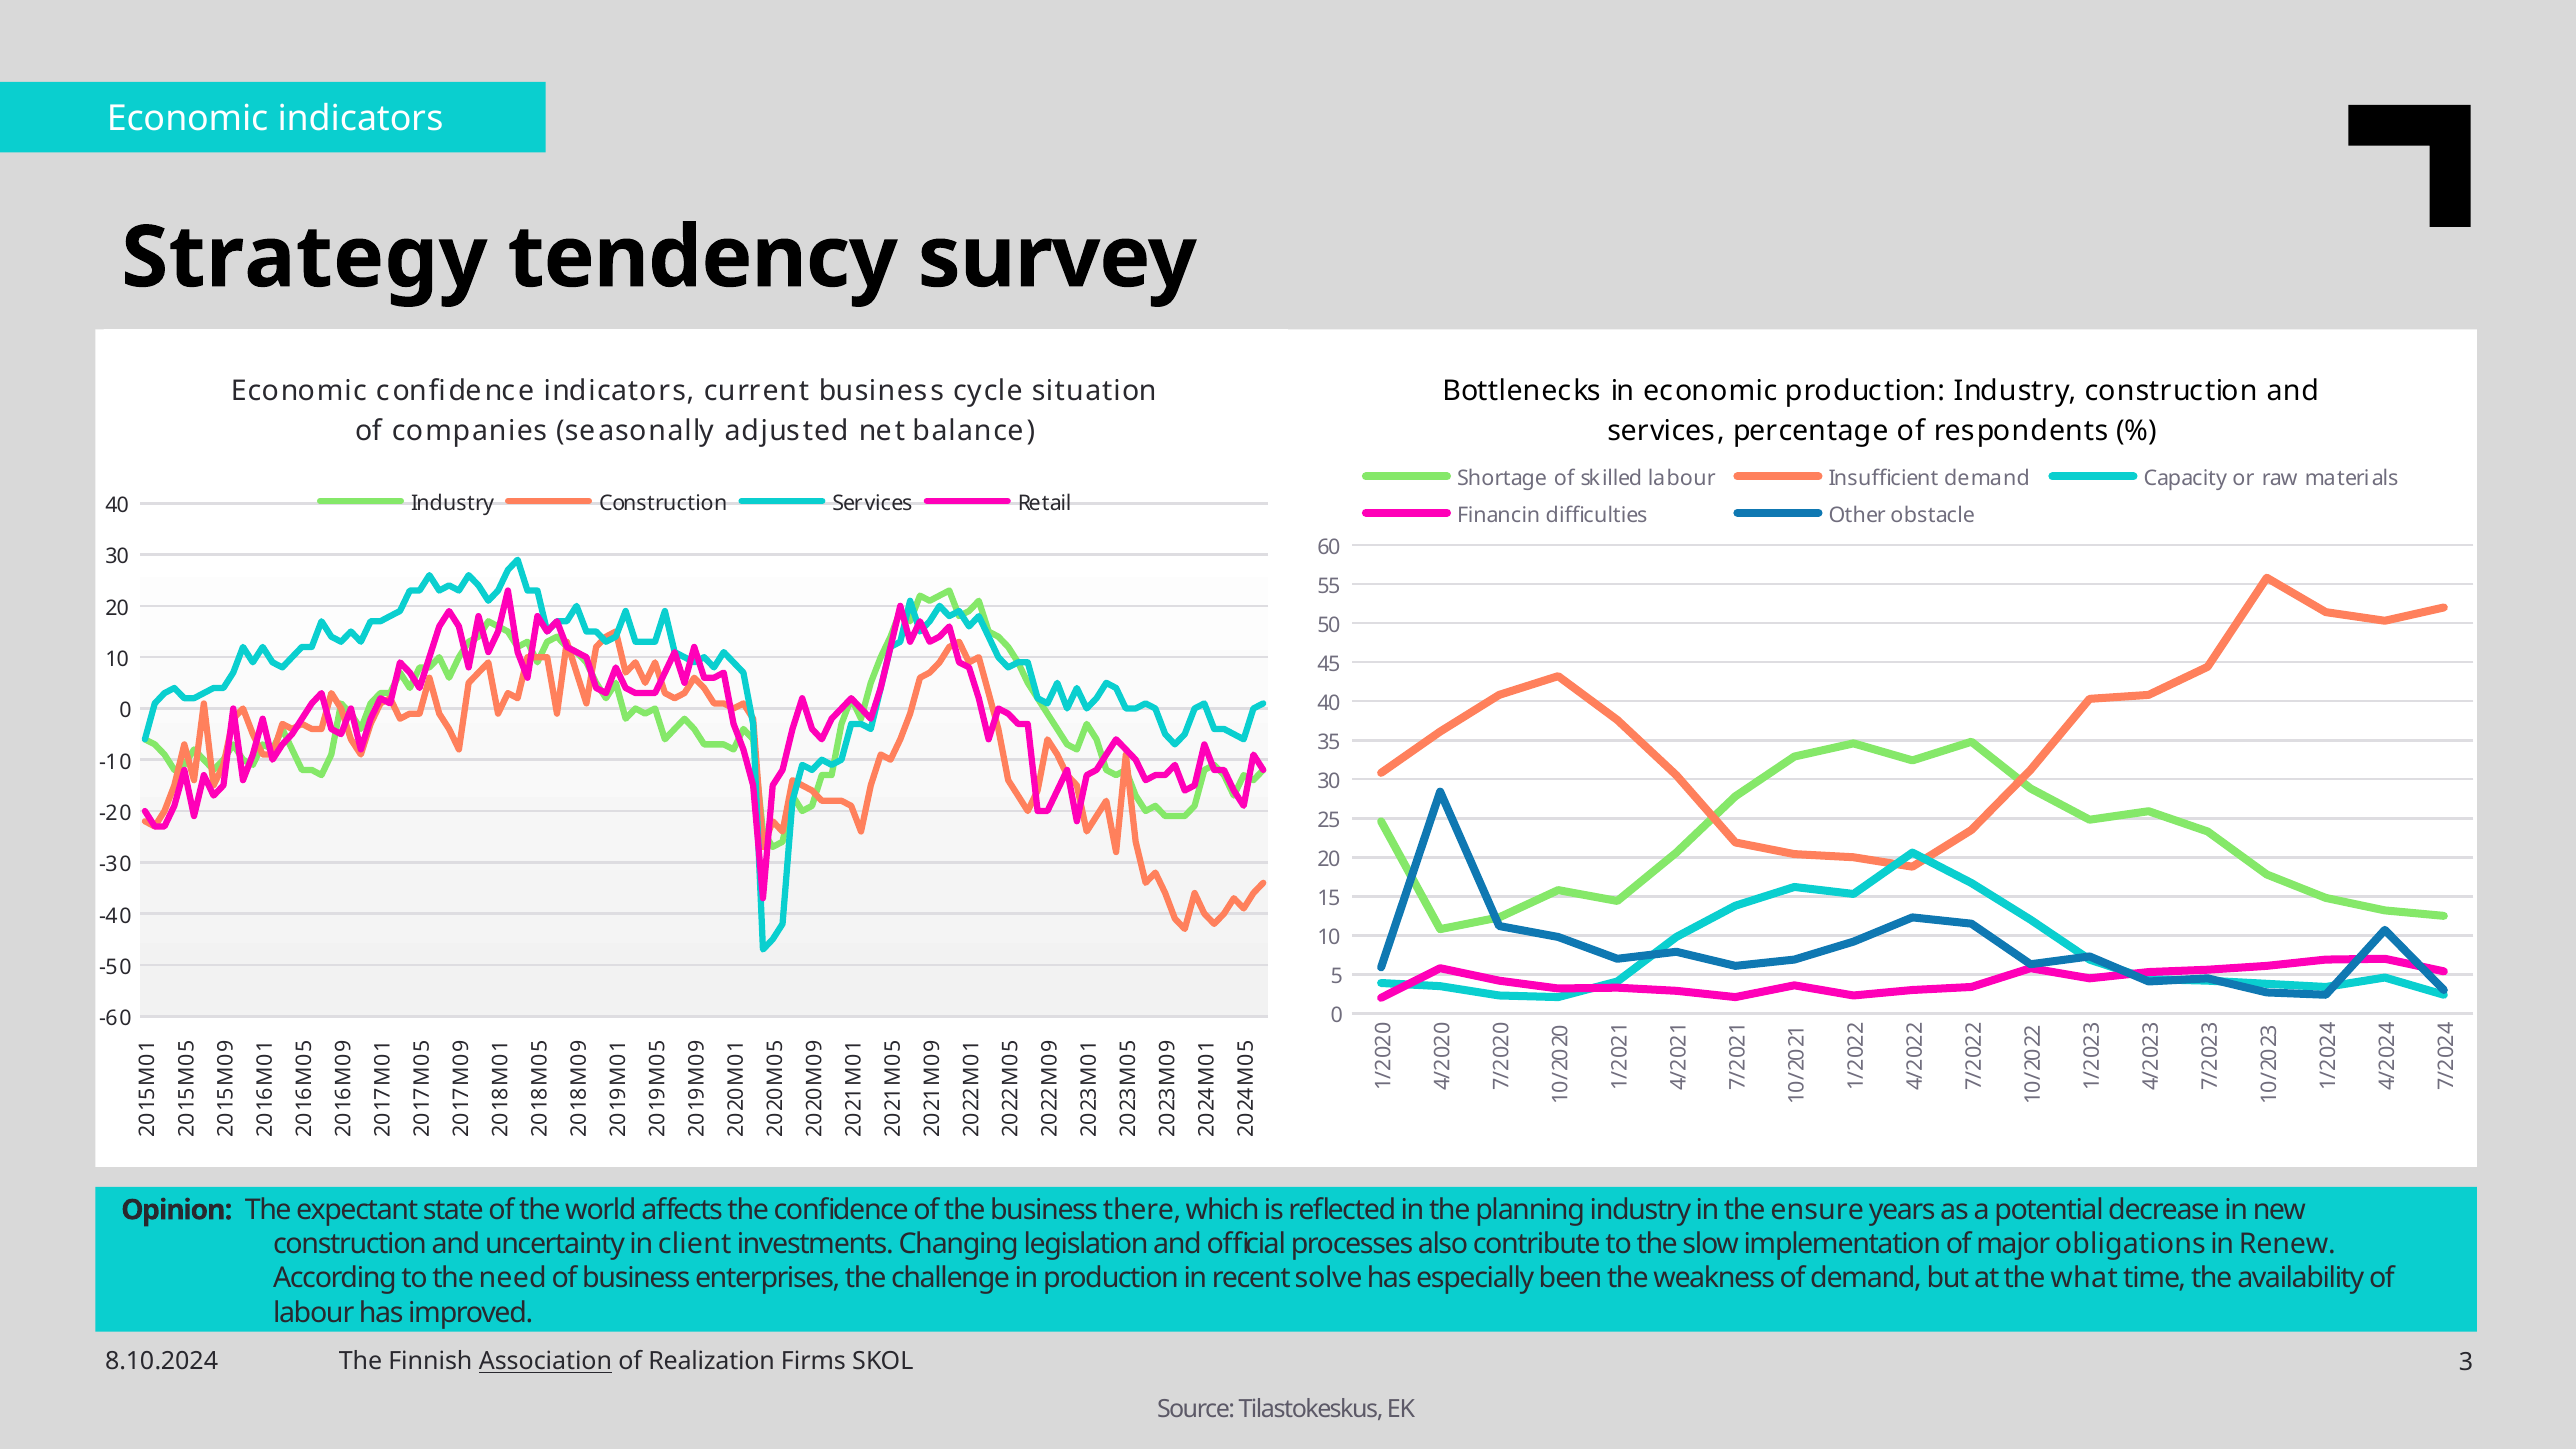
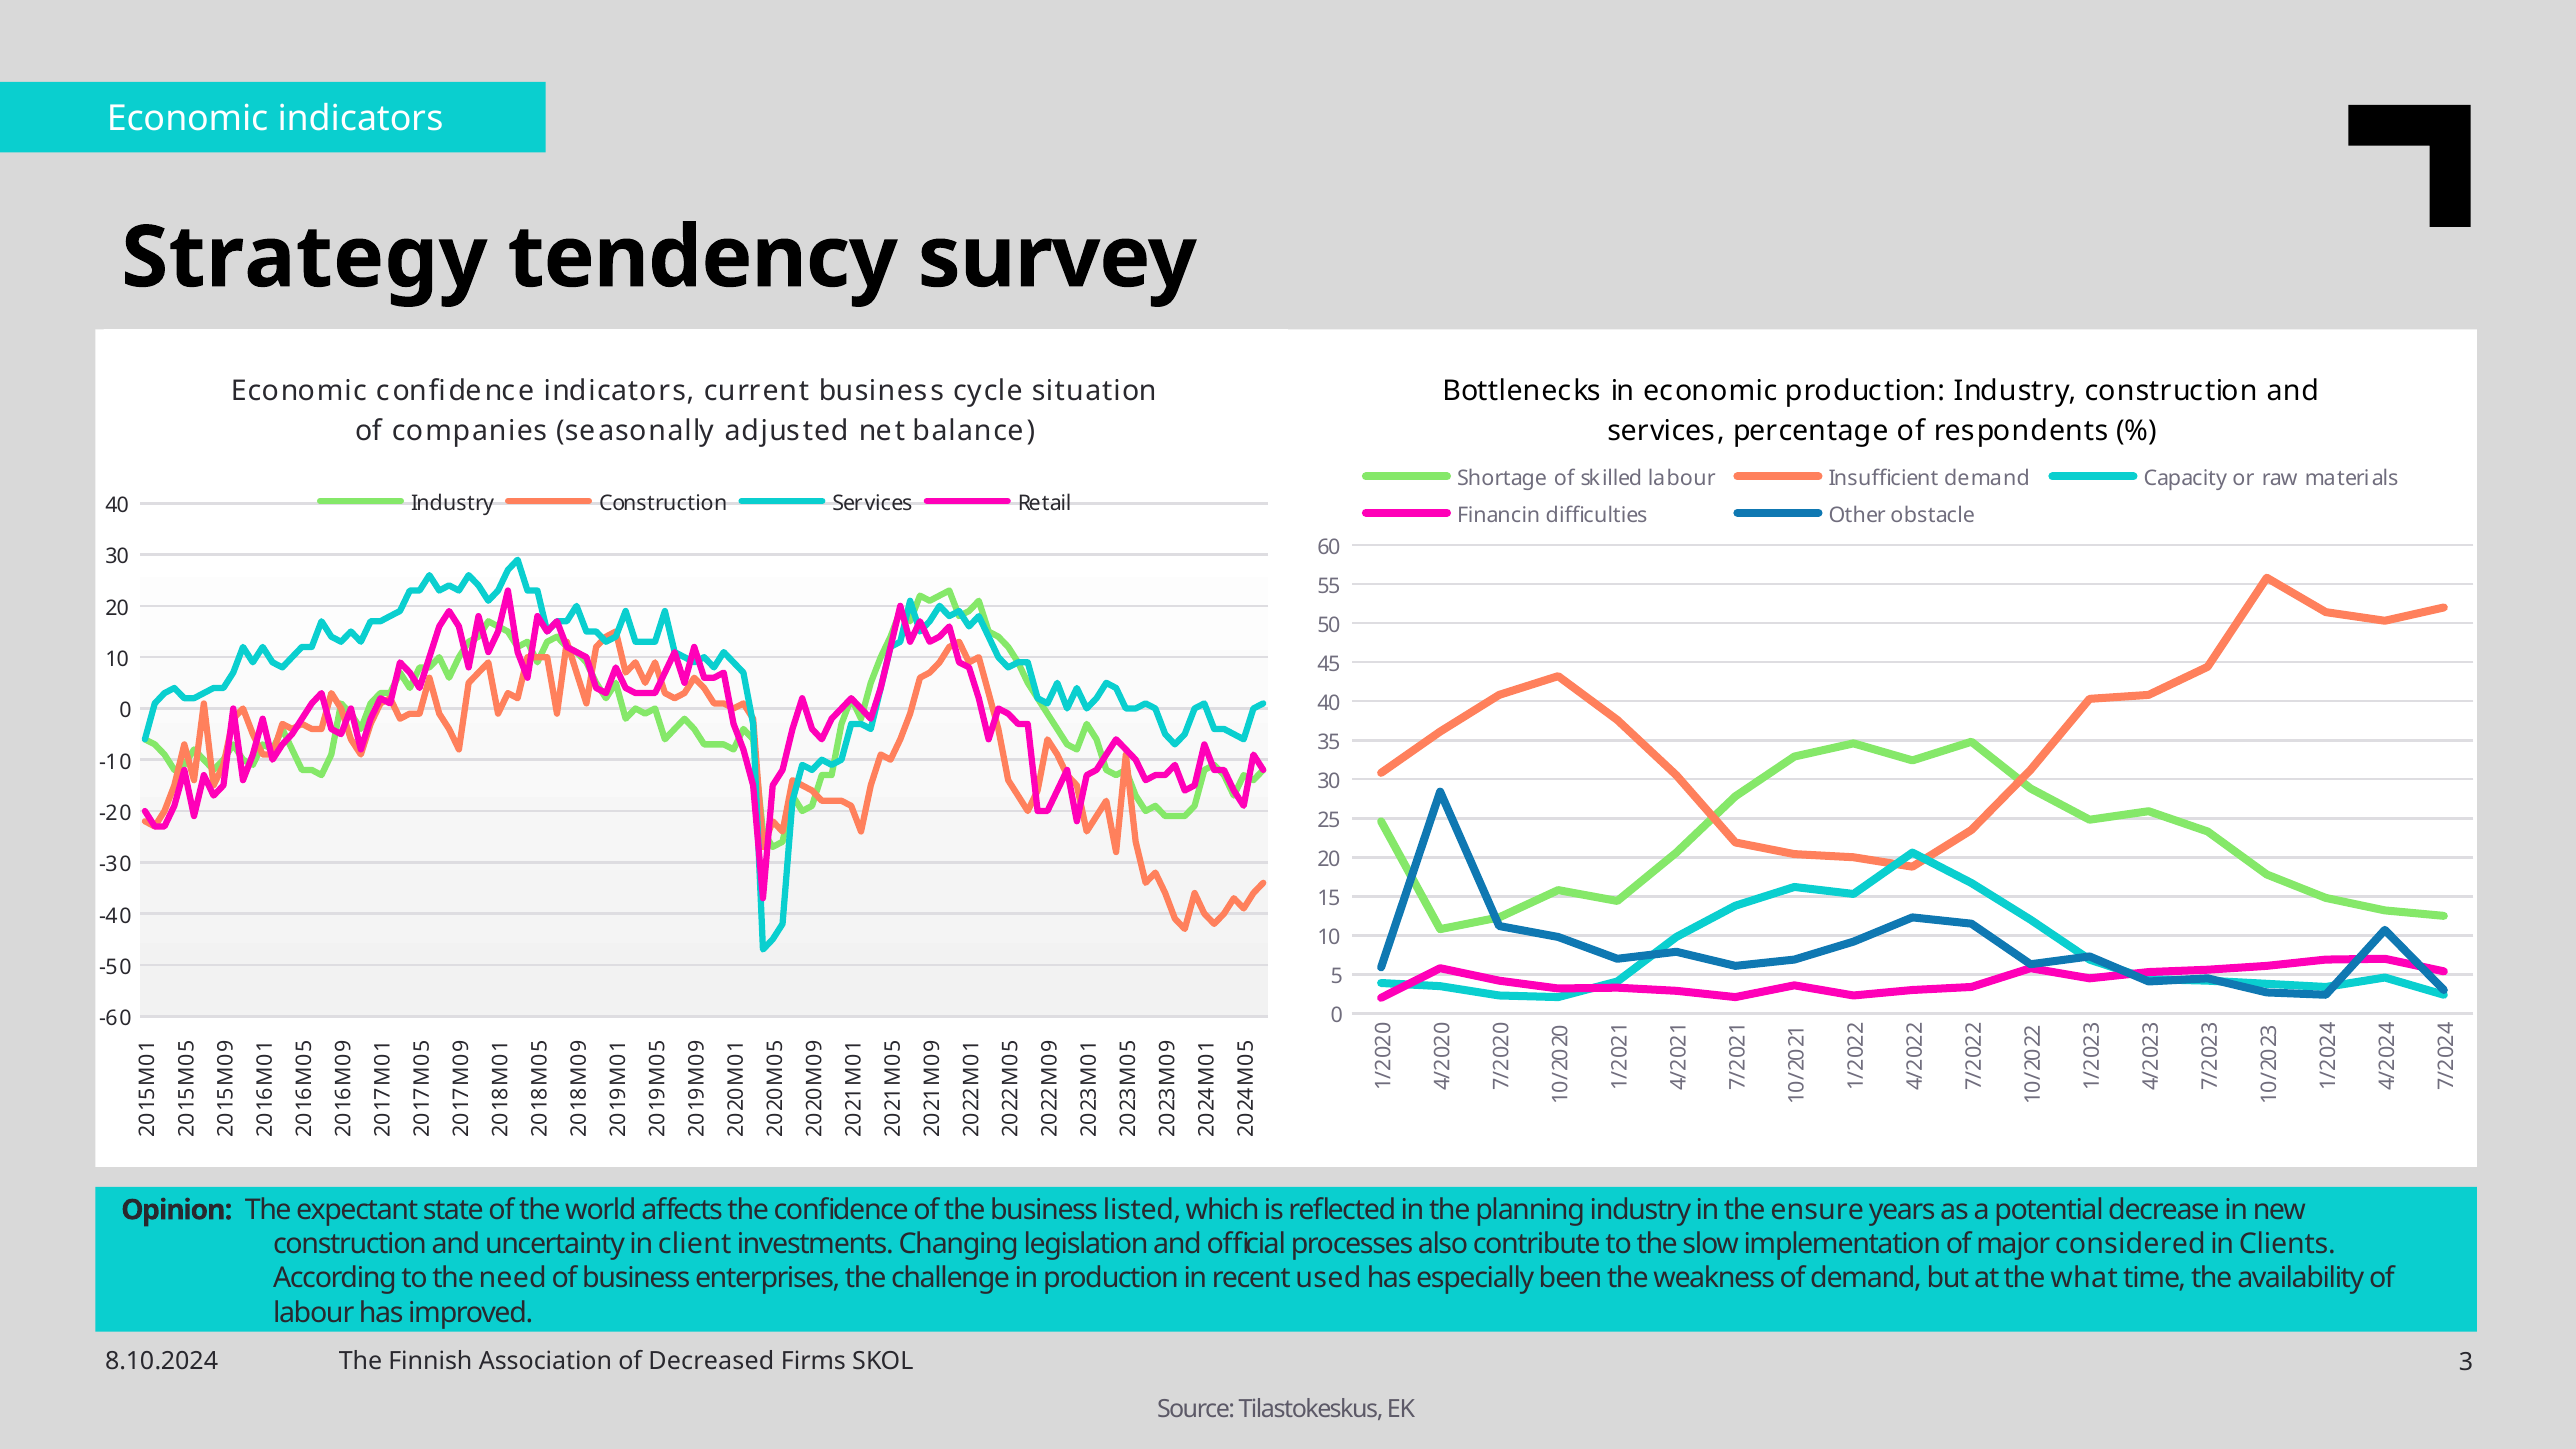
there: there -> listed (1142, 1210)
obligations: obligations -> considered (2130, 1244)
Renew: Renew -> Clients (2287, 1244)
solve: solve -> used (1328, 1279)
Association underline: present -> none (545, 1362)
Realization: Realization -> Decreased (711, 1362)
